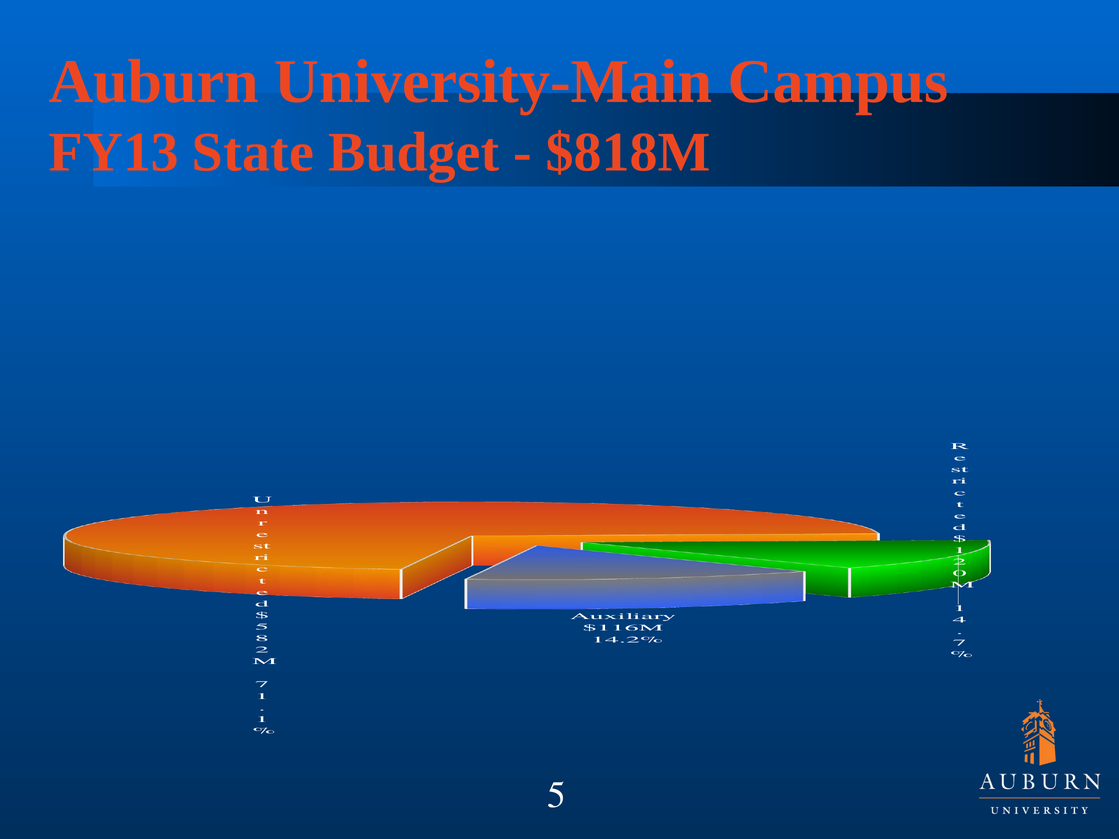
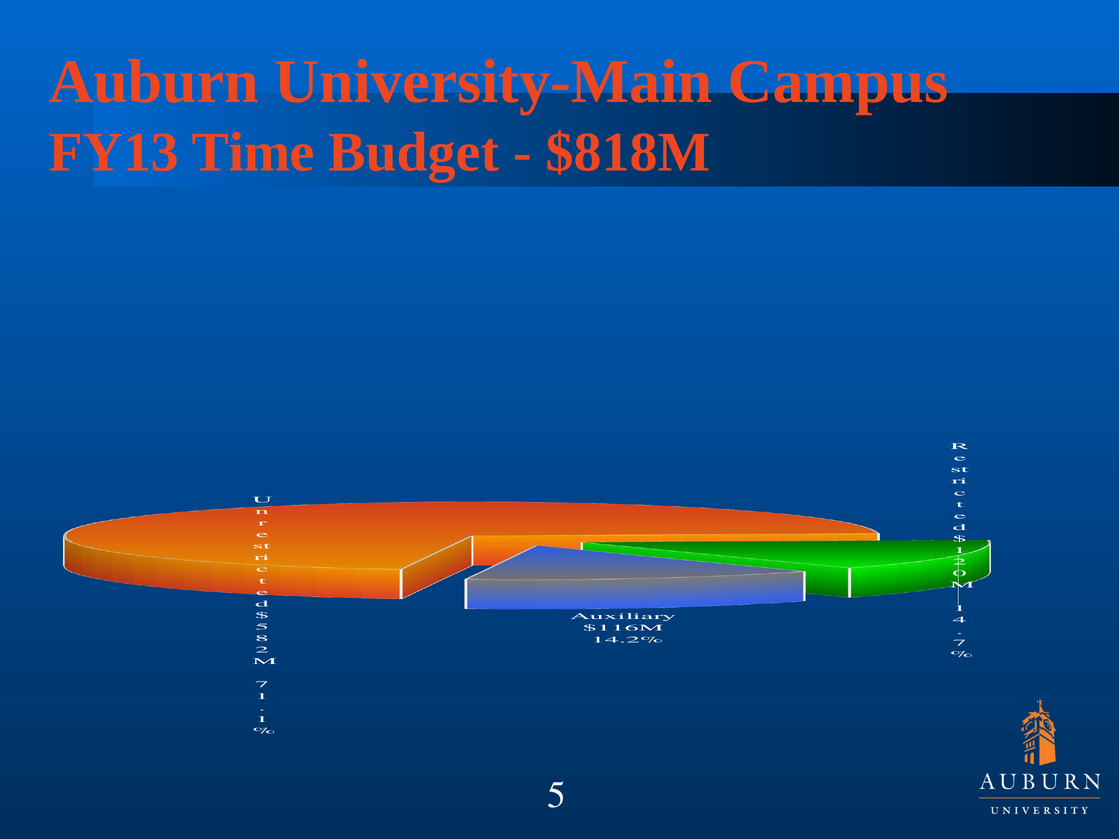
State: State -> Time (253, 152)
